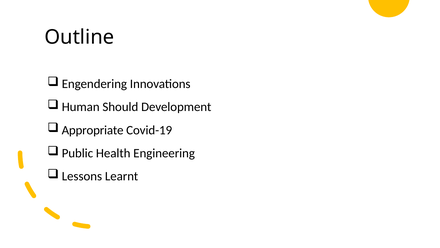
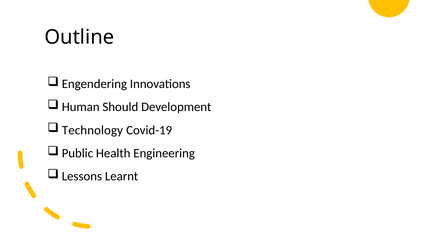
Appropriate: Appropriate -> Technology (92, 130)
